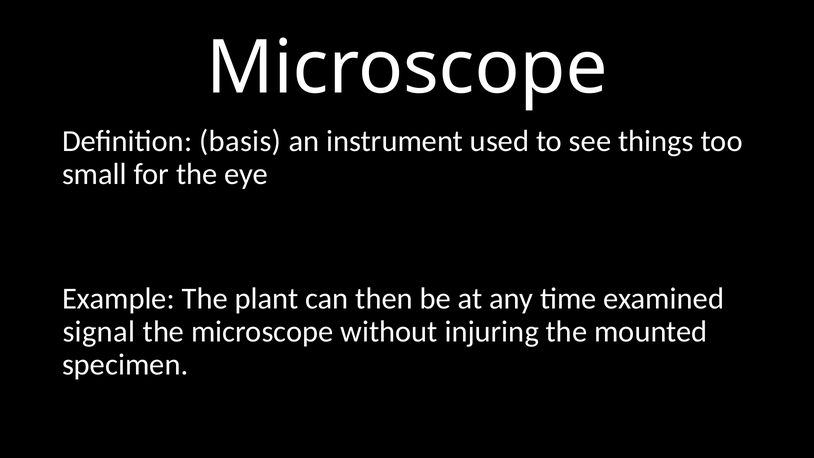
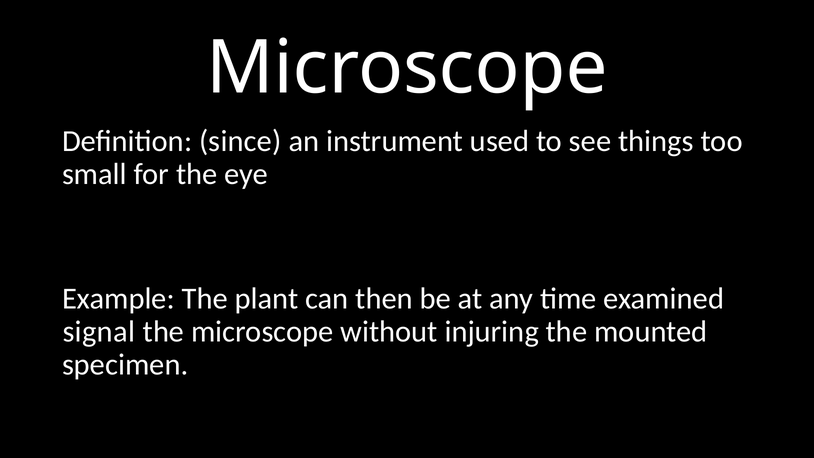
basis: basis -> since (240, 141)
